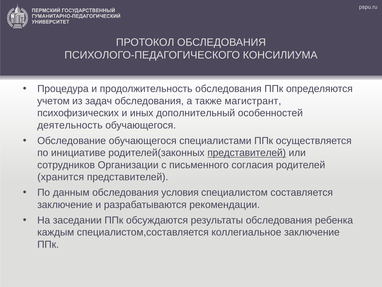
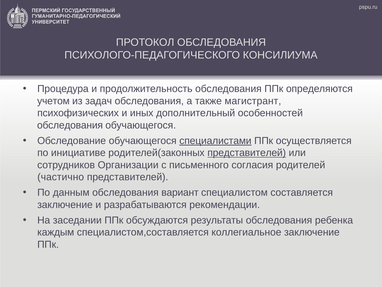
деятельность: деятельность -> обследования (70, 125)
специалистами underline: none -> present (215, 141)
хранится: хранится -> частично (61, 177)
условия: условия -> вариант (180, 192)
